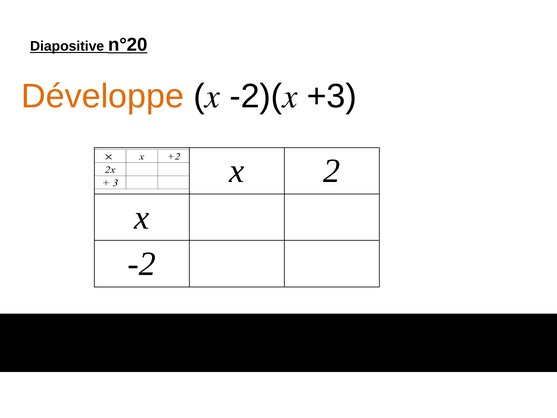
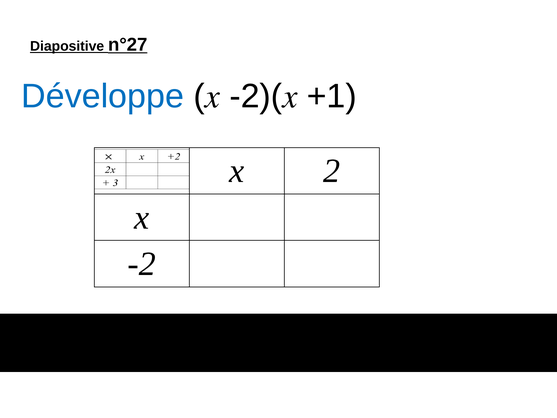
n°20: n°20 -> n°27 (128, 45)
Développe colour: orange -> blue (103, 96)
+3: +3 -> +1 (332, 96)
